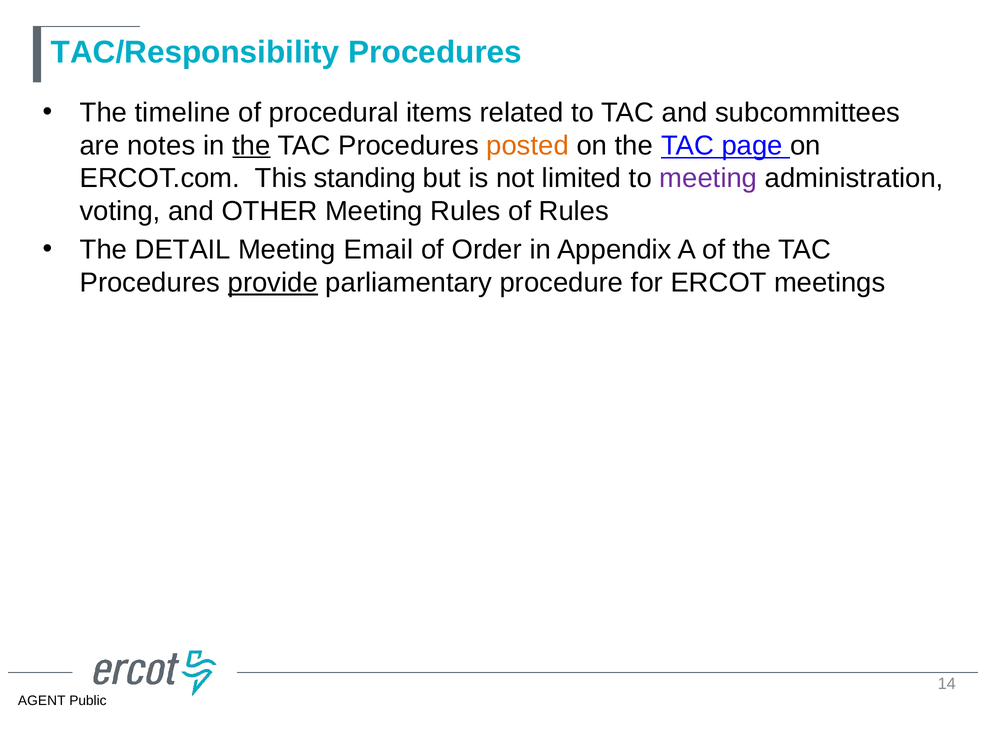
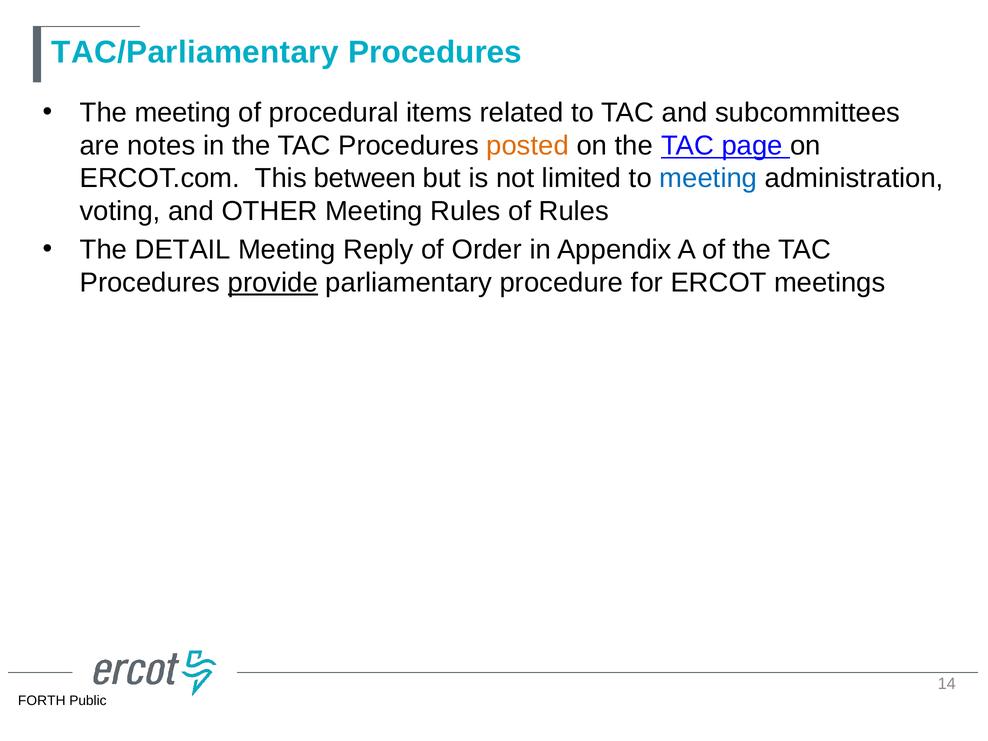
TAC/Responsibility: TAC/Responsibility -> TAC/Parliamentary (195, 52)
The timeline: timeline -> meeting (183, 113)
the underline: present -> none (251, 145)
standing: standing -> between (365, 178)
meeting colour: purple -> blue (708, 178)
Email: Email -> Reply (378, 250)
AGENT: AGENT -> FORTH (42, 701)
